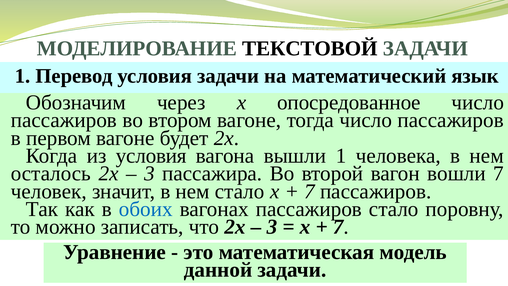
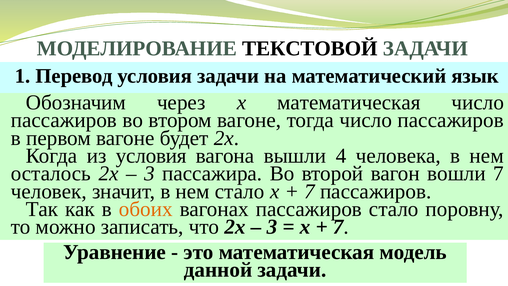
x опосредованное: опосредованное -> математическая (349, 102)
вышли 1: 1 -> 4 (341, 156)
обоих colour: blue -> orange (146, 209)
